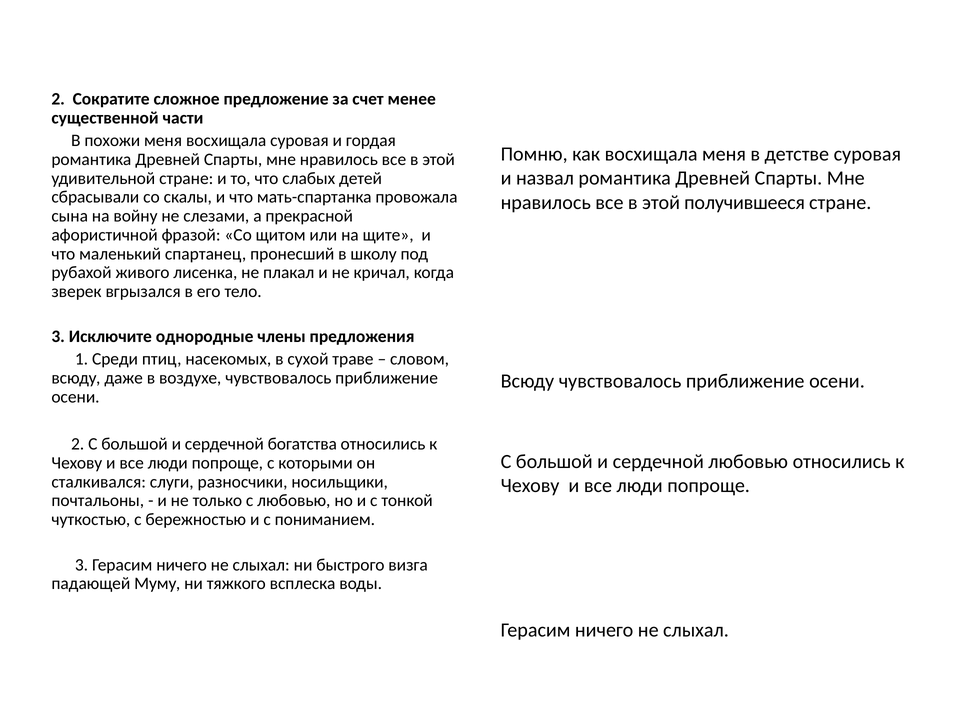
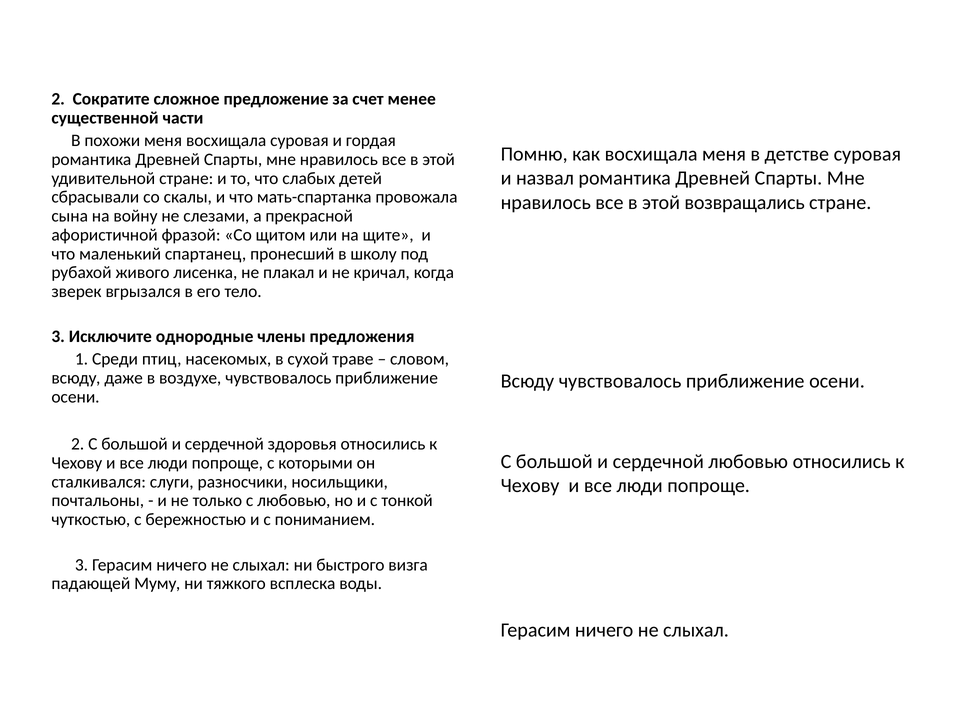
получившееся: получившееся -> возвращались (745, 202)
богатства: богатства -> здоровья (302, 444)
